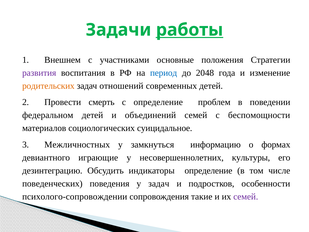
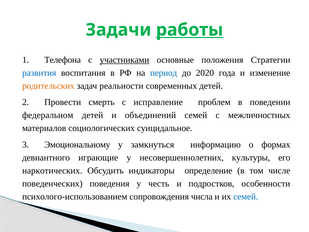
Внешнем: Внешнем -> Телефона (63, 60)
участниками underline: none -> present (124, 60)
развития colour: purple -> blue (39, 73)
2048: 2048 -> 2020 (205, 73)
отношений: отношений -> реальности (121, 86)
с определение: определение -> исправление (158, 102)
беспомощности: беспомощности -> межличностных (259, 115)
Межличностных: Межличностных -> Эмоциональному (77, 144)
дезинтеграцию: дезинтеграцию -> наркотических (52, 170)
у задач: задач -> честь (159, 183)
психолого-сопровождении: психолого-сопровождении -> психолого-использованием (75, 196)
такие: такие -> числа (202, 196)
семей colour: purple -> blue (246, 196)
